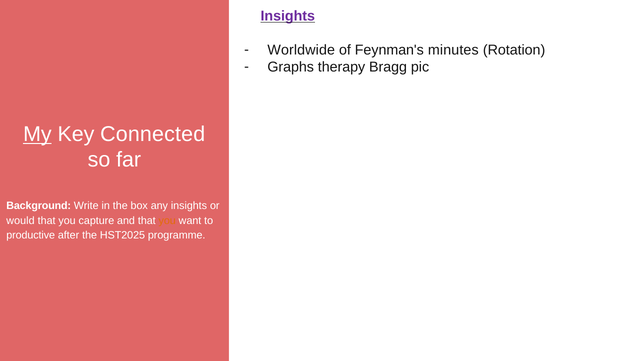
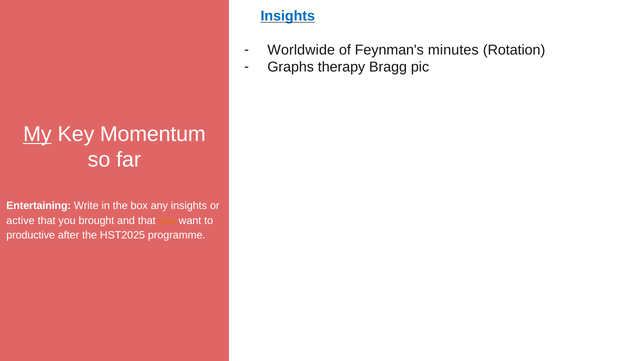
Insights colour: purple -> blue (288, 16)
Connected: Connected -> Momentum (153, 134)
Background: Background -> Entertaining (39, 206)
would: would -> active (21, 220)
capture: capture -> brought (96, 220)
